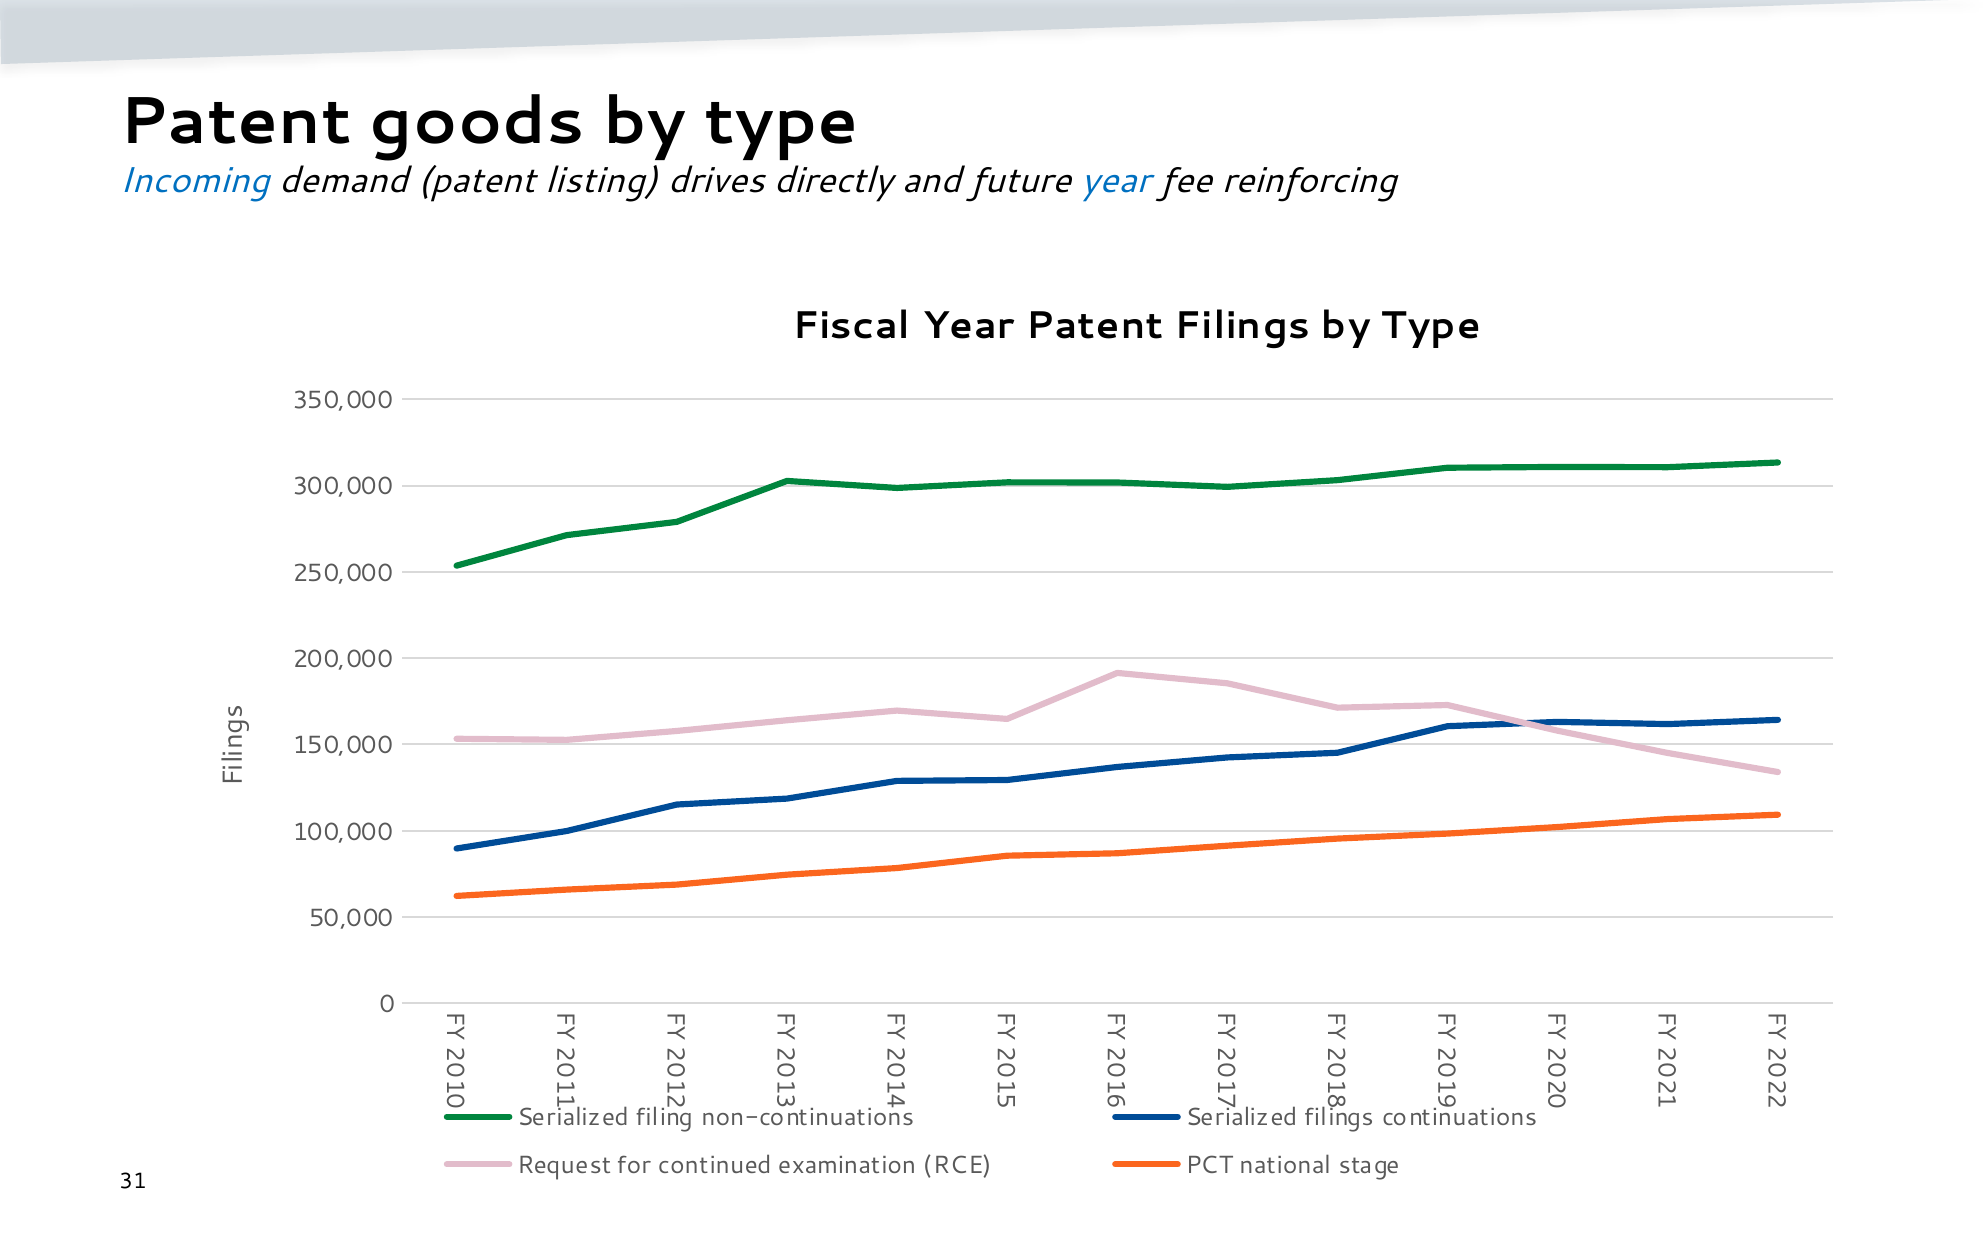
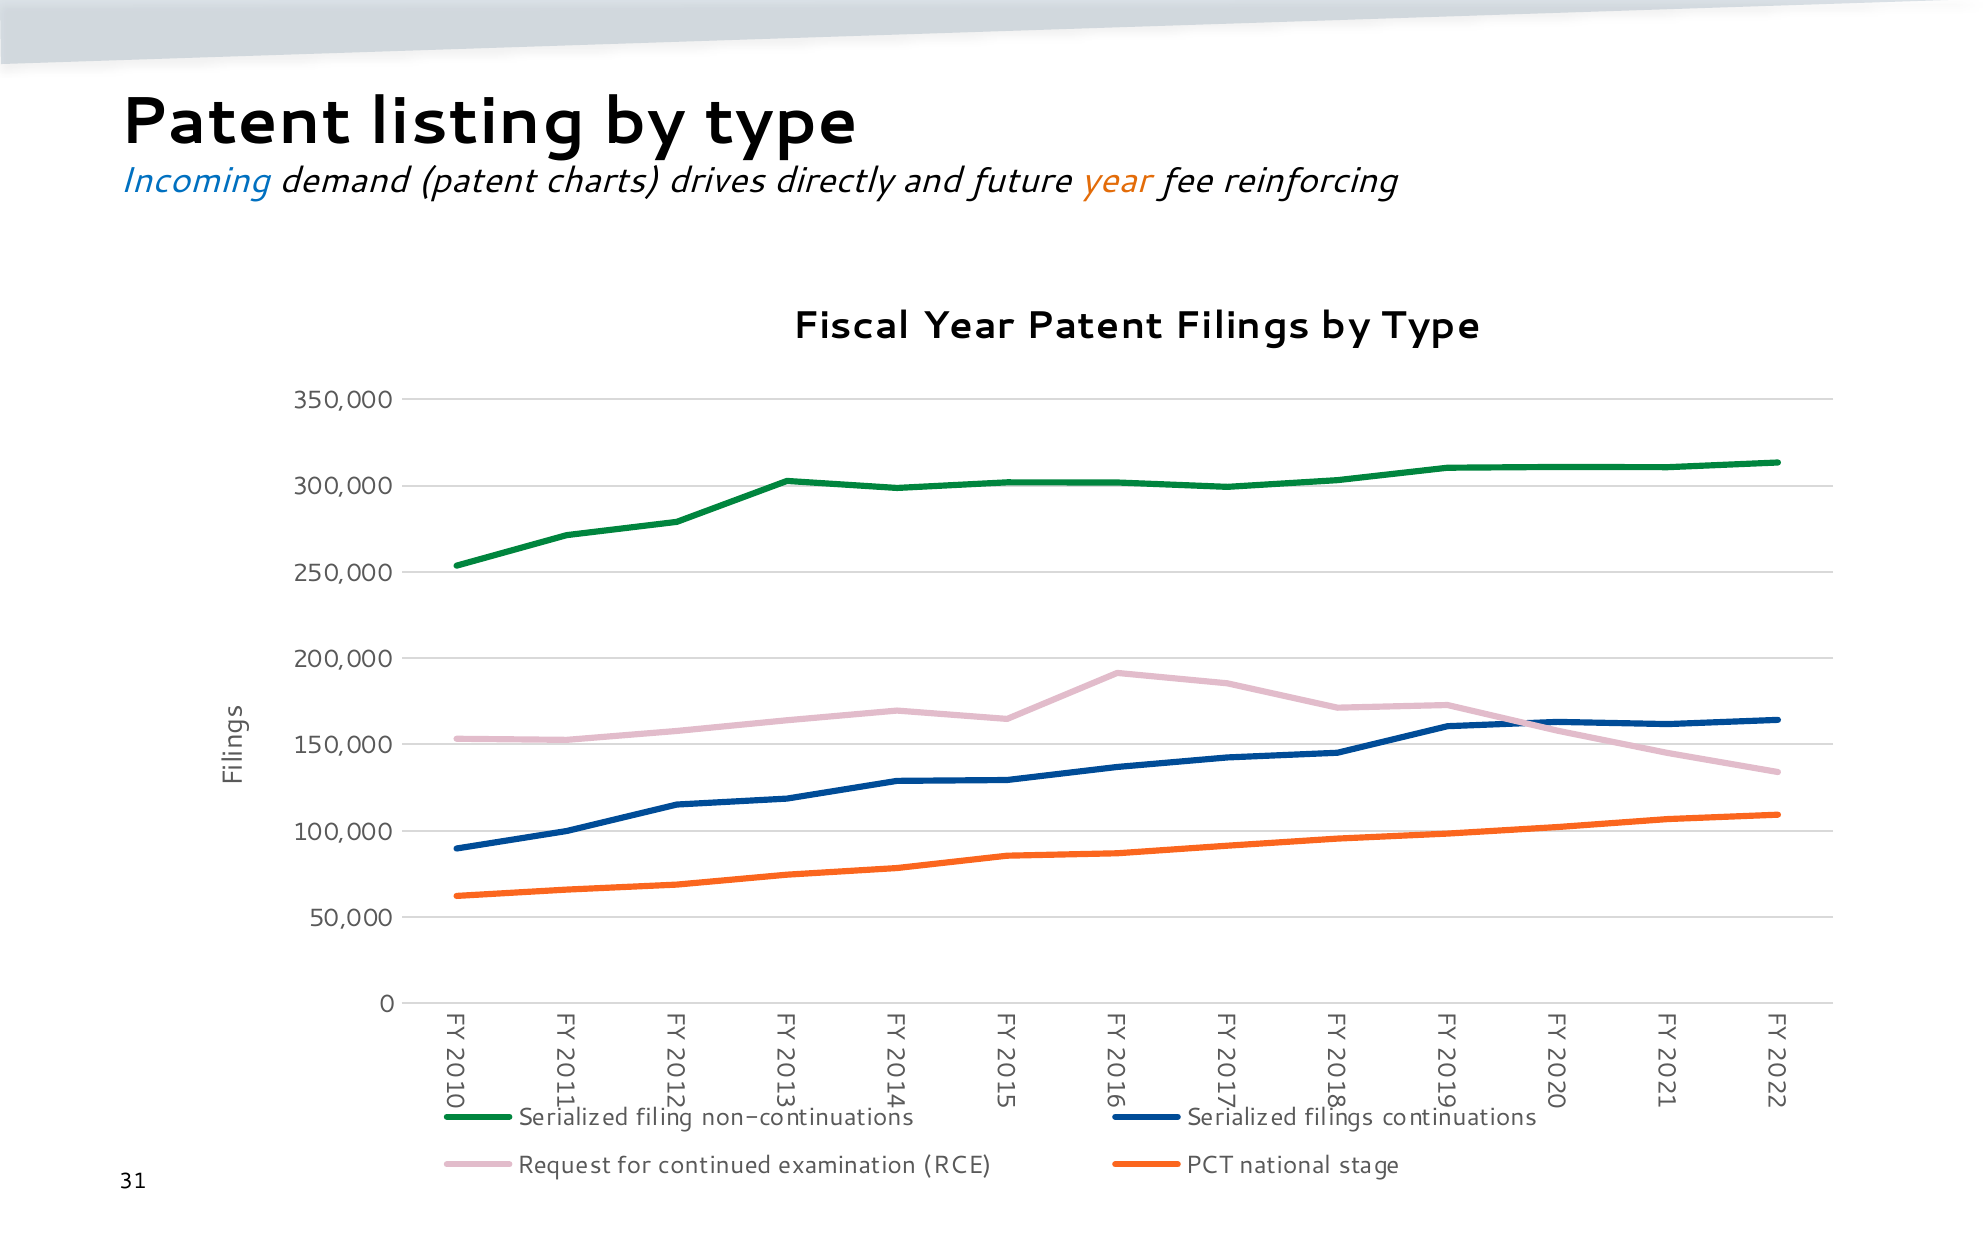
goods: goods -> listing (477, 122)
listing: listing -> charts (601, 181)
year colour: blue -> orange (1116, 181)
